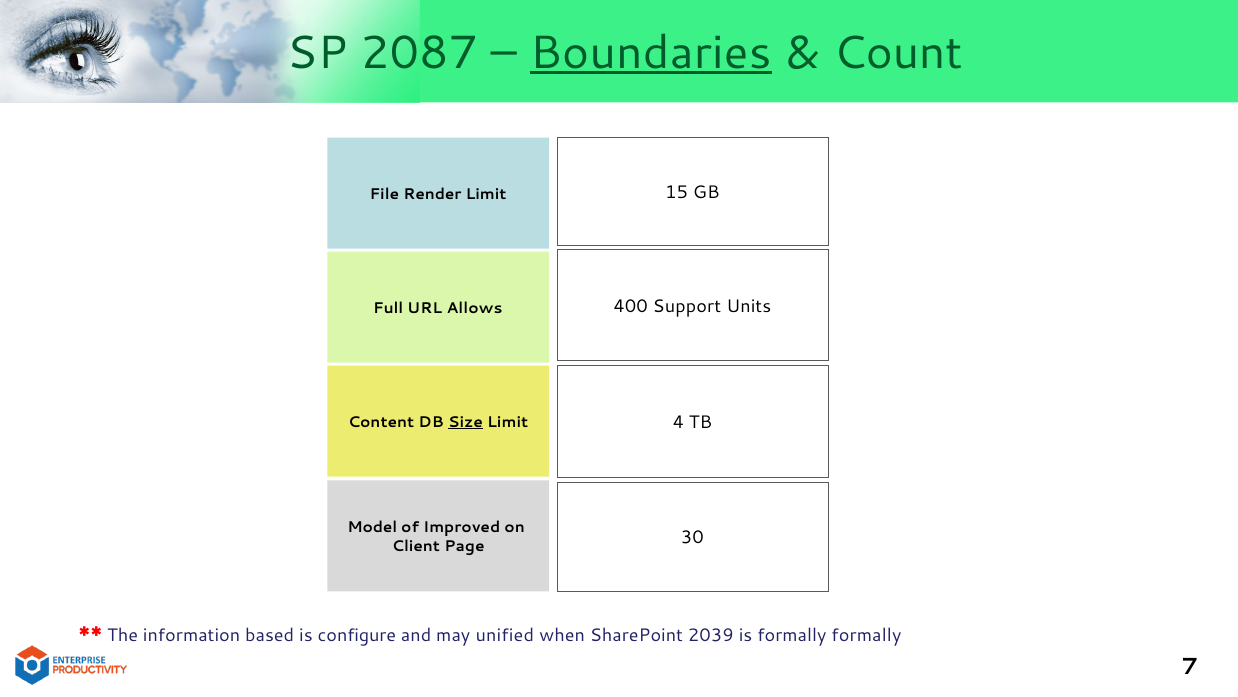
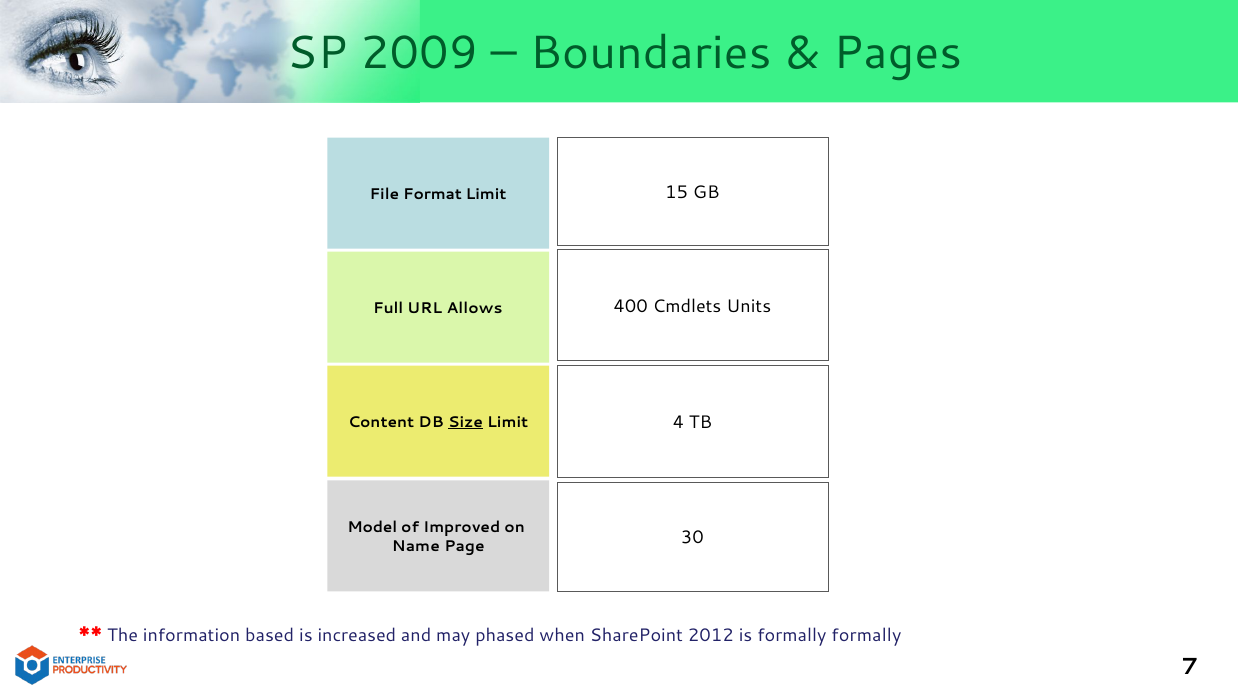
2087: 2087 -> 2009 (419, 53)
Boundaries underline: present -> none (651, 53)
Count: Count -> Pages (898, 53)
Render: Render -> Format (433, 194)
Support: Support -> Cmdlets (687, 306)
Client: Client -> Name (416, 546)
configure: configure -> increased (357, 635)
unified: unified -> phased (505, 635)
2039: 2039 -> 2012 (711, 635)
